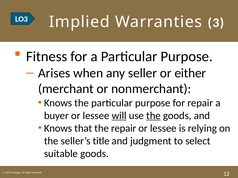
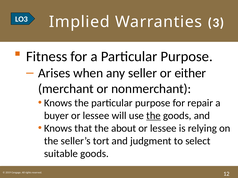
will underline: present -> none (119, 116)
the repair: repair -> about (124, 129)
title: title -> tort (101, 141)
